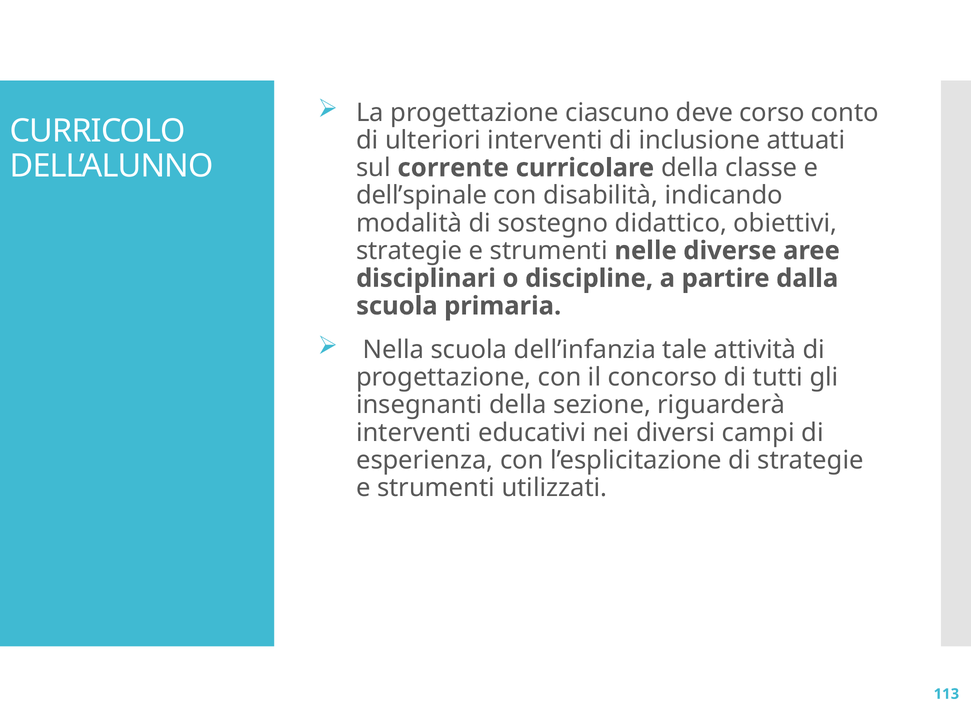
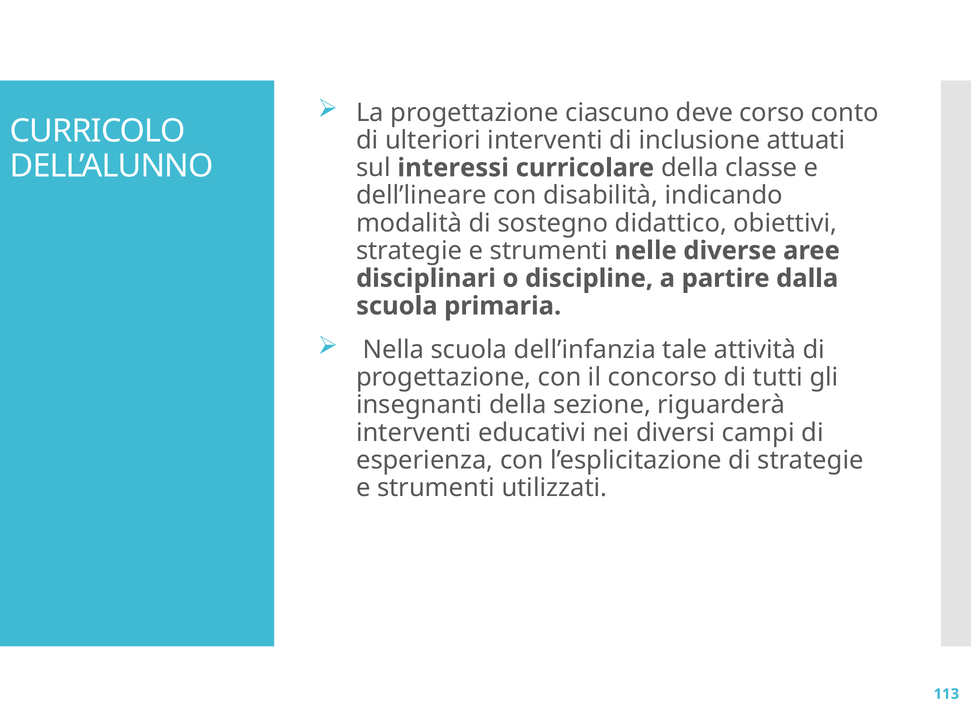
corrente: corrente -> interessi (453, 168)
dell’spinale: dell’spinale -> dell’lineare (421, 196)
